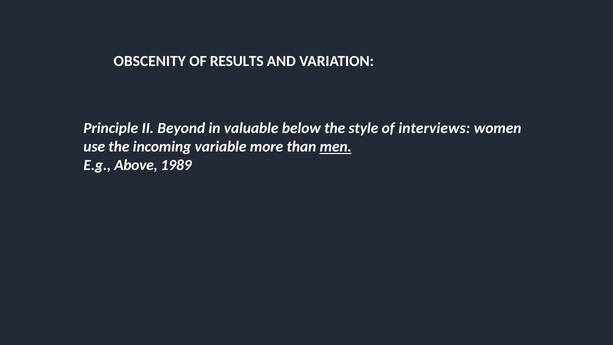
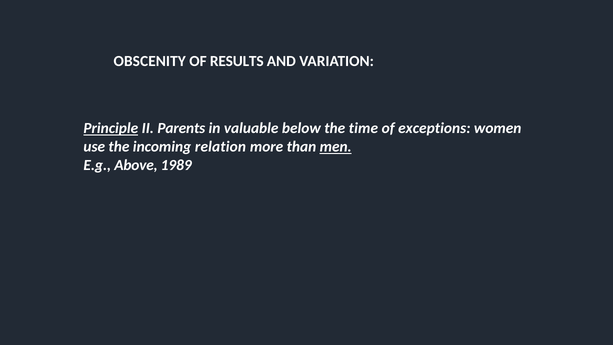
Principle underline: none -> present (111, 128)
Beyond: Beyond -> Parents (181, 128)
style: style -> time (363, 128)
interviews: interviews -> exceptions (434, 128)
variable: variable -> relation (221, 147)
